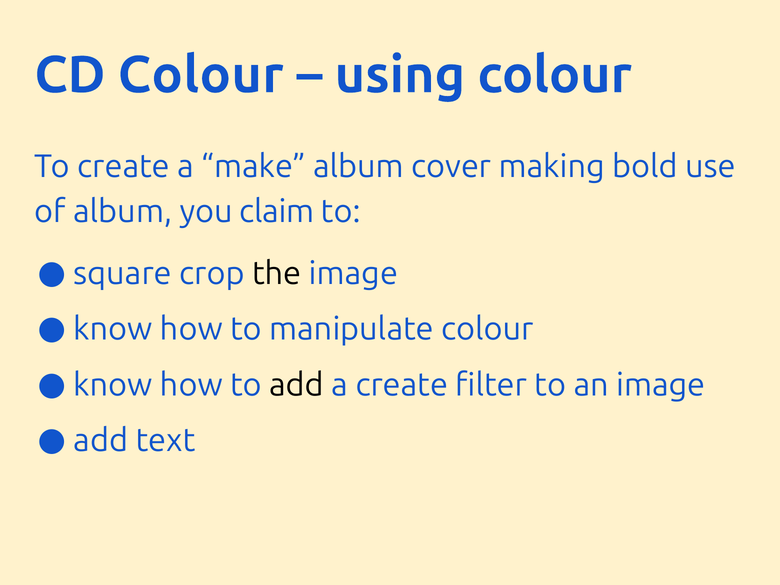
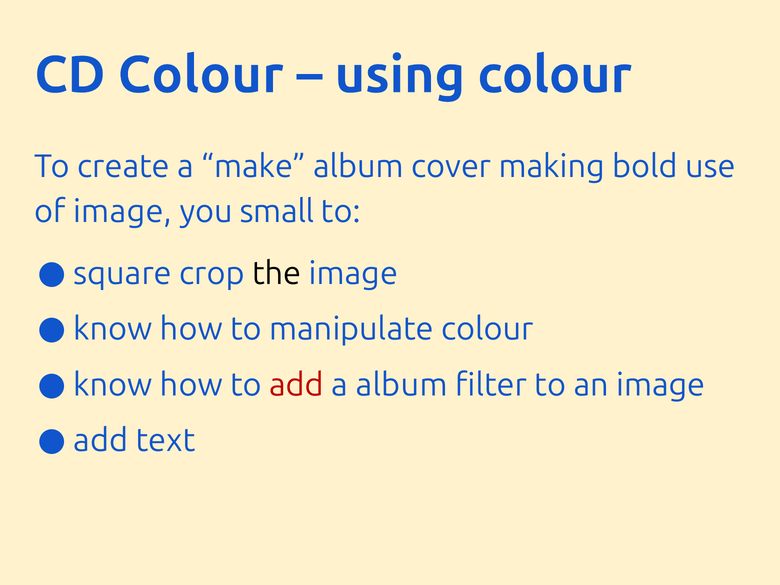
of album: album -> image (122, 211)
claim: claim -> small (277, 211)
add colour: black -> red (297, 385)
a create: create -> album (402, 385)
